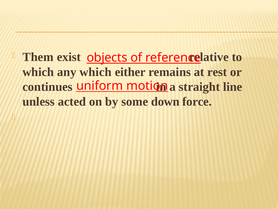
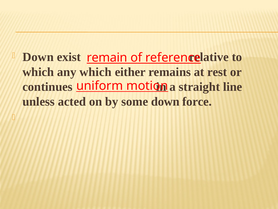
Them: Them -> Down (38, 57)
objects: objects -> remain (107, 57)
